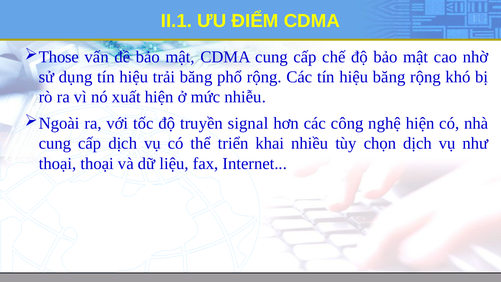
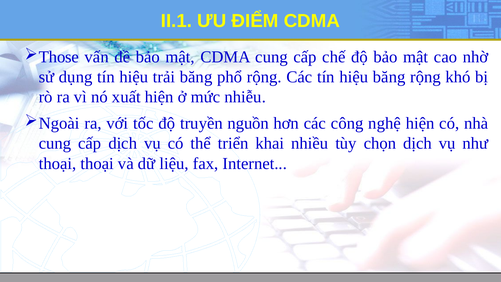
signal: signal -> nguồn (248, 123)
